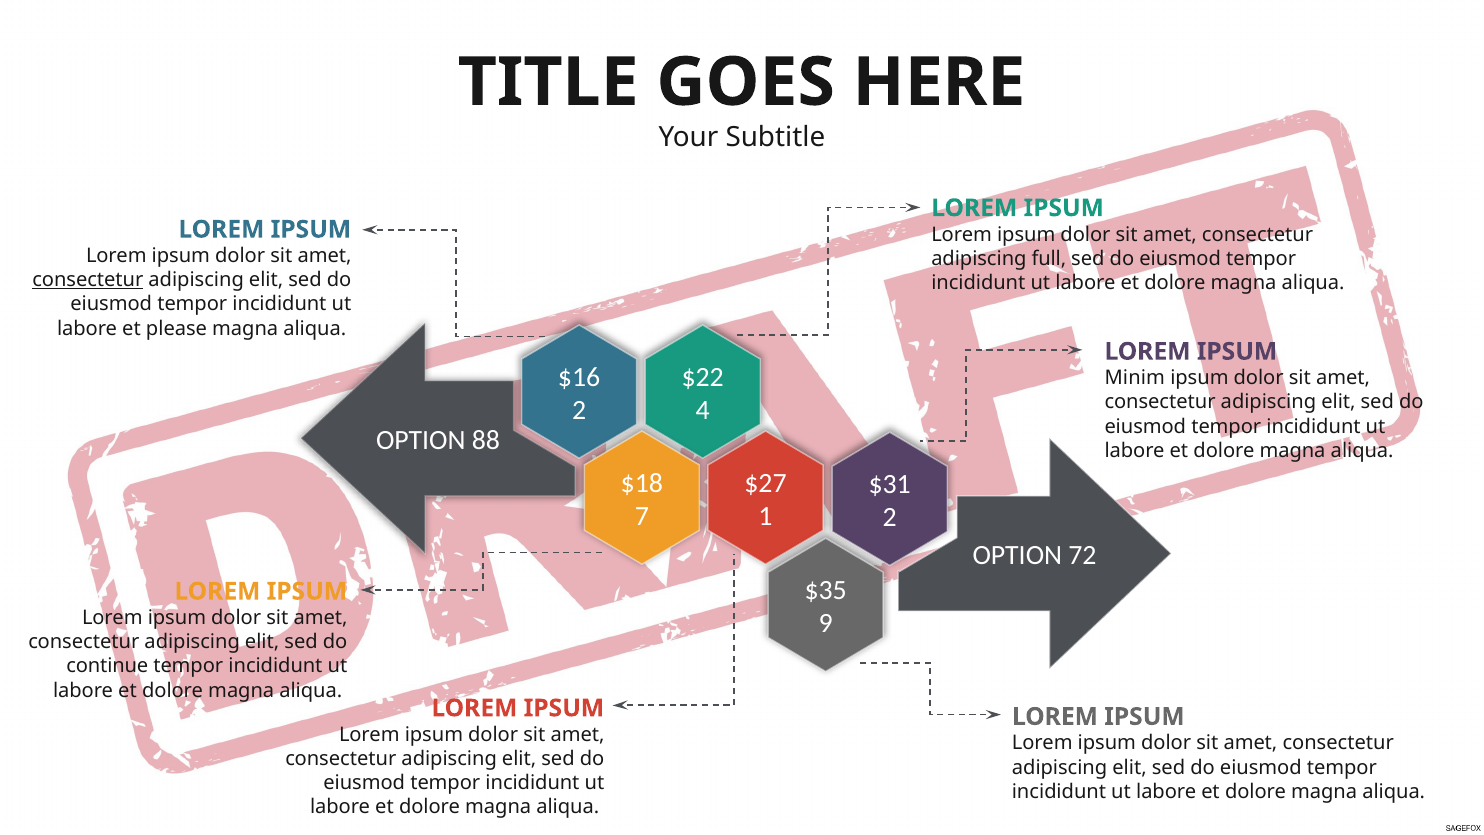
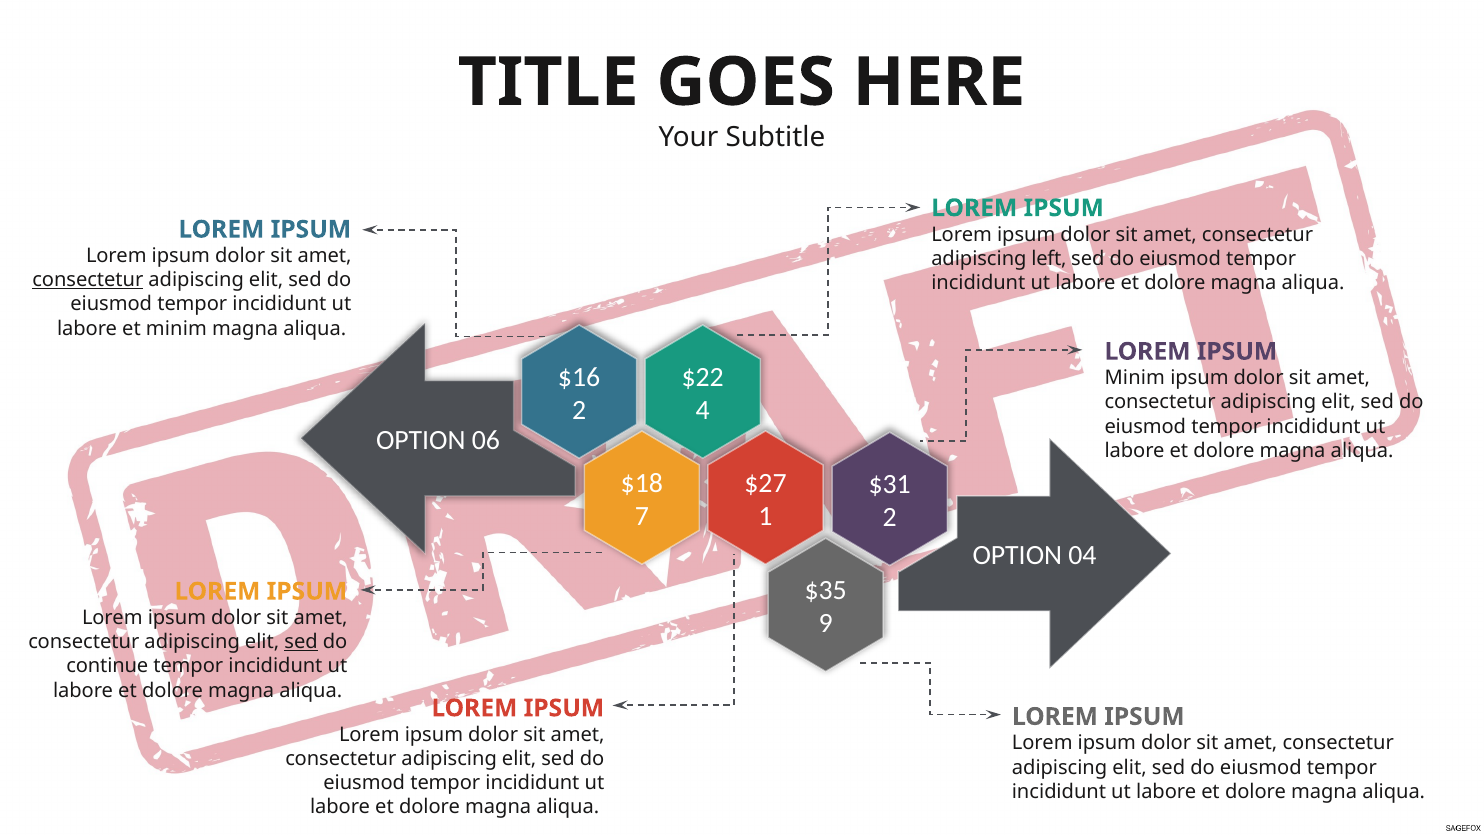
full: full -> left (1049, 259)
et please: please -> minim (176, 328)
88: 88 -> 06 (486, 440)
72: 72 -> 04 (1082, 555)
sed underline: none -> present (301, 642)
